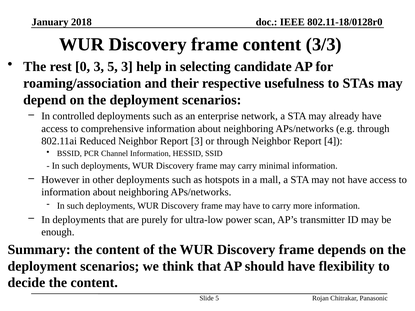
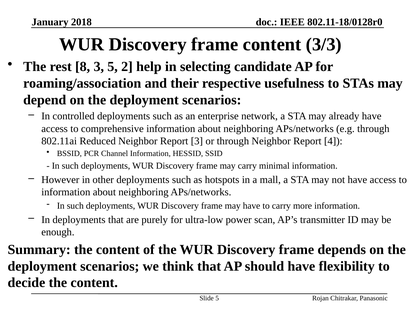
0: 0 -> 8 (83, 67)
5 3: 3 -> 2 (127, 67)
